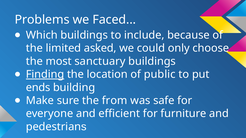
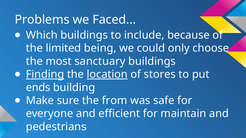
asked: asked -> being (100, 48)
location underline: none -> present (107, 75)
public: public -> stores (160, 75)
furniture: furniture -> maintain (183, 114)
